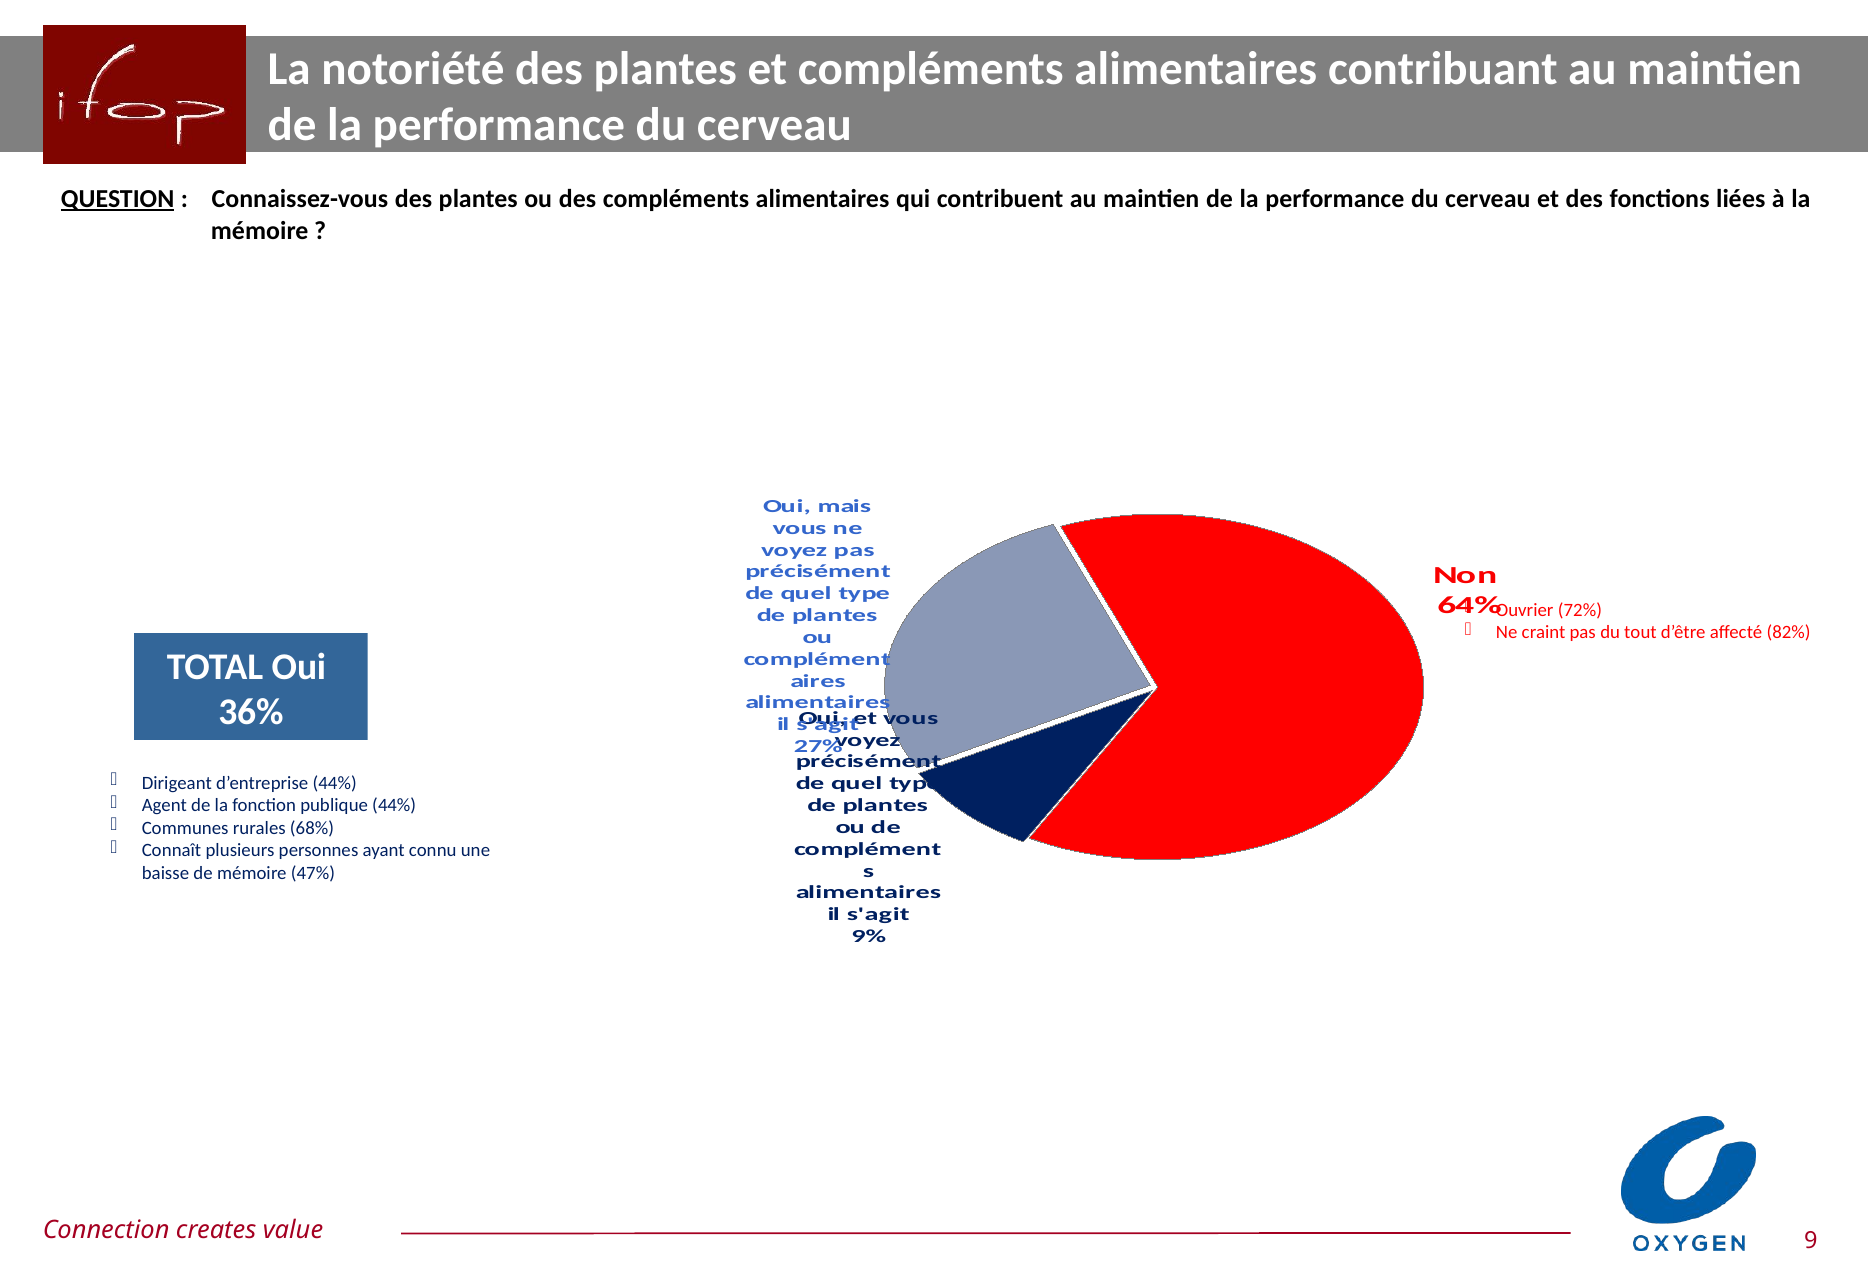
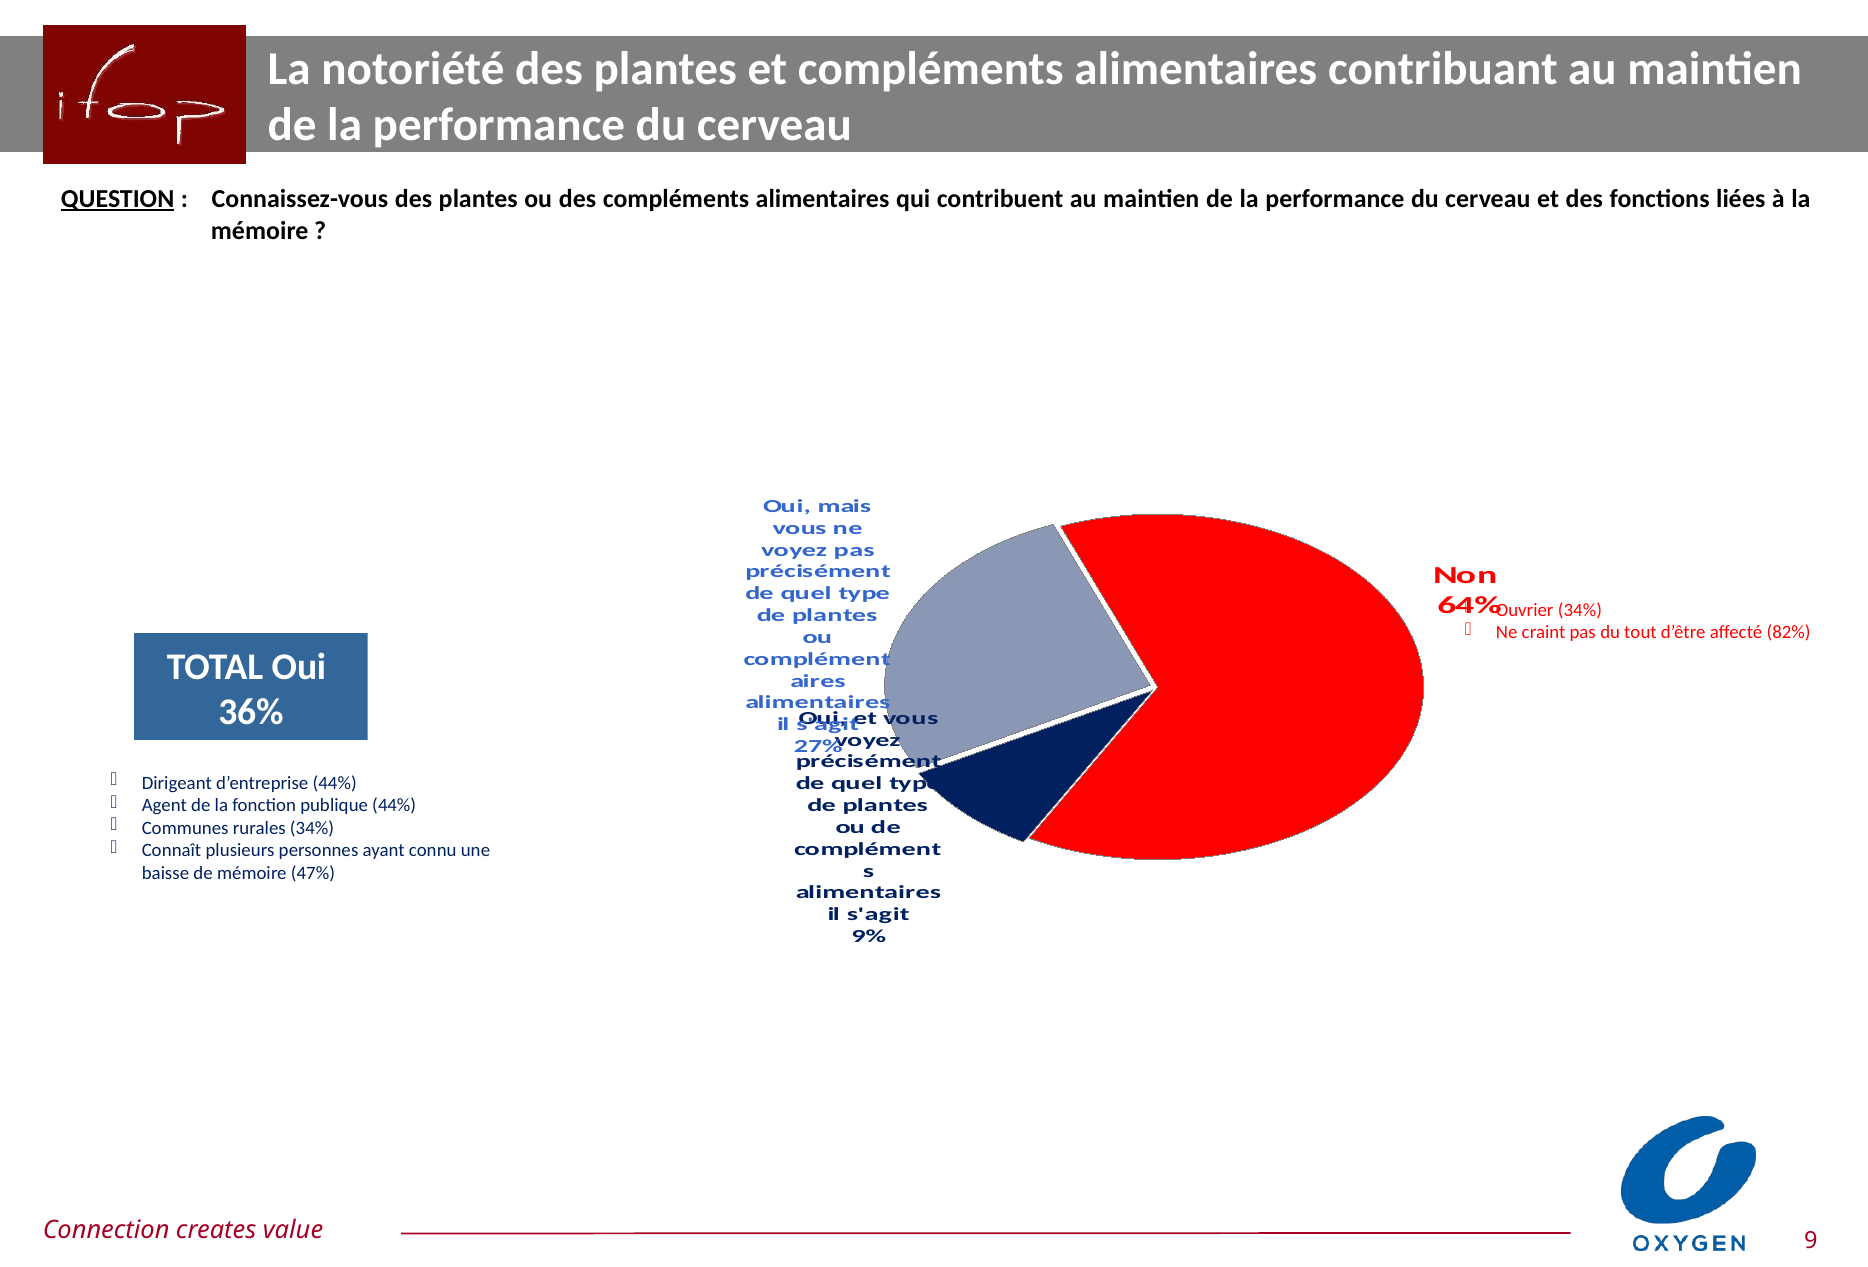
Ouvrier 72%: 72% -> 34% (1580, 610)
rurales 68%: 68% -> 34% (312, 828)
